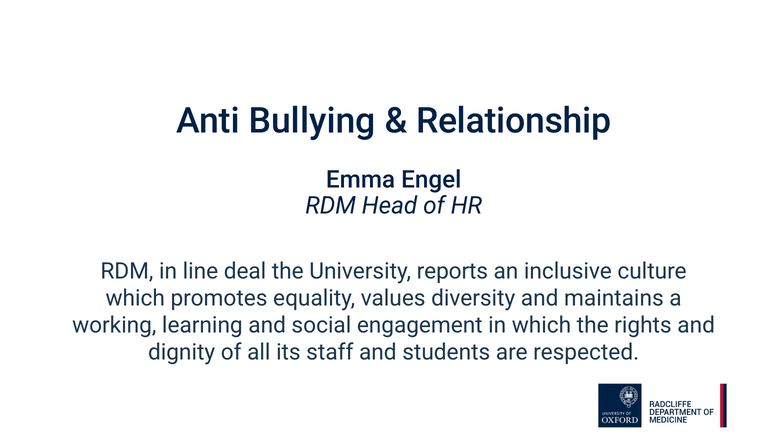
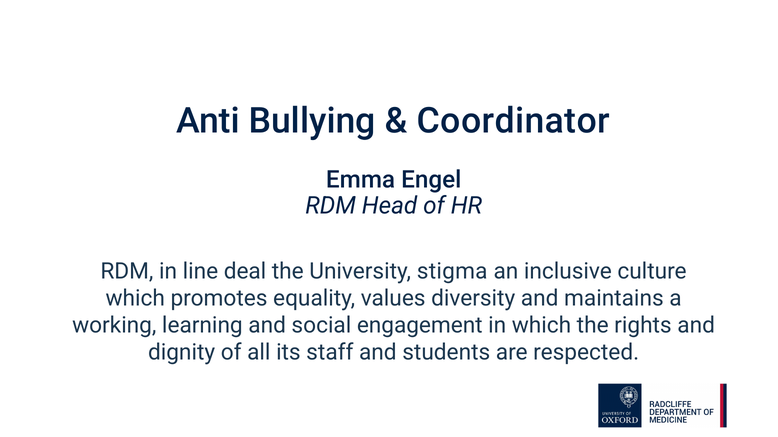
Relationship: Relationship -> Coordinator (513, 121)
reports: reports -> stigma (452, 271)
